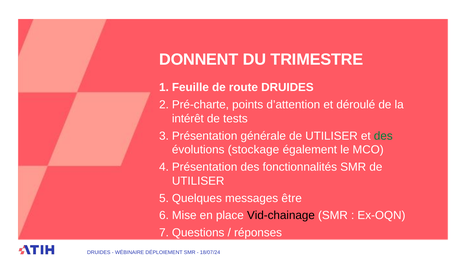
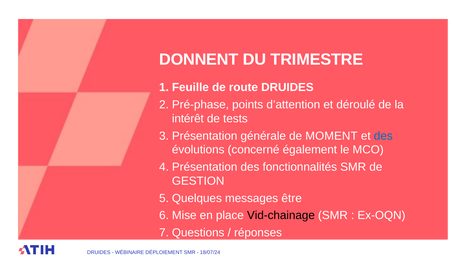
Pré-charte: Pré-charte -> Pré-phase (200, 105)
générale de UTILISER: UTILISER -> MOMENT (331, 136)
des colour: green -> blue (383, 136)
stockage: stockage -> concerné (254, 150)
UTILISER: UTILISER -> GESTION (198, 181)
